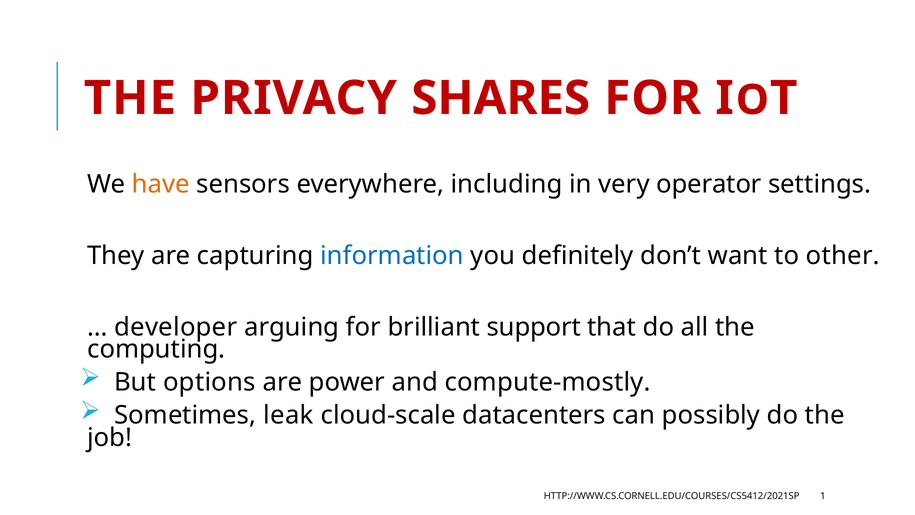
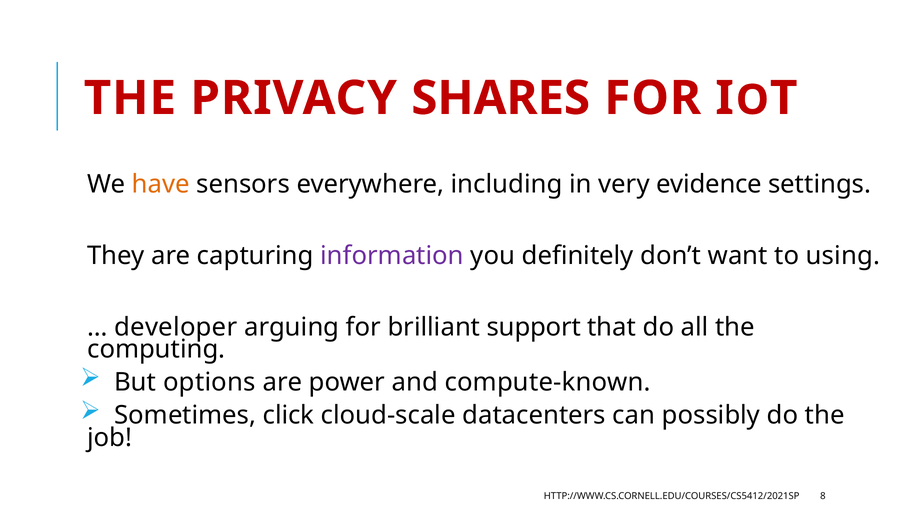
operator: operator -> evidence (709, 184)
information colour: blue -> purple (392, 256)
other: other -> using (843, 256)
compute-mostly: compute-mostly -> compute-known (548, 382)
leak: leak -> click (289, 415)
1: 1 -> 8 (823, 496)
